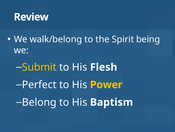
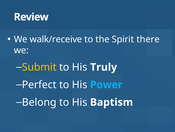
walk/belong: walk/belong -> walk/receive (56, 39)
being: being -> there (148, 39)
Flesh: Flesh -> Truly (104, 67)
Power colour: yellow -> light blue (106, 84)
